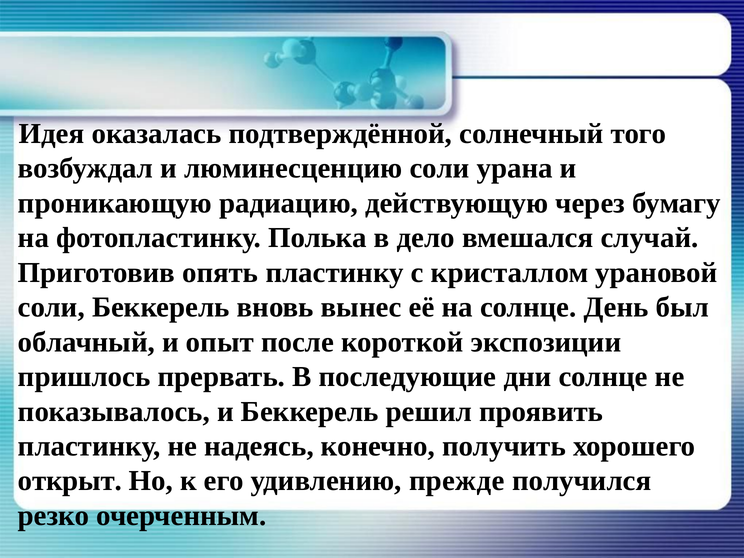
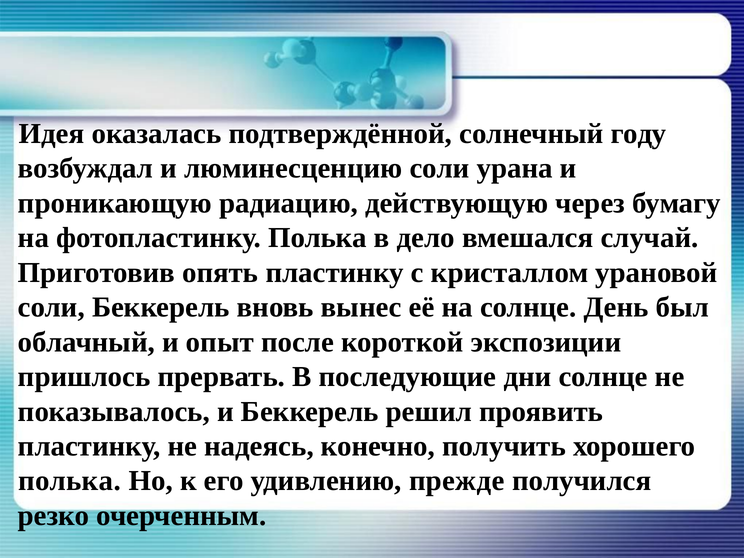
того: того -> году (638, 134)
открыт: открыт -> полька (70, 481)
